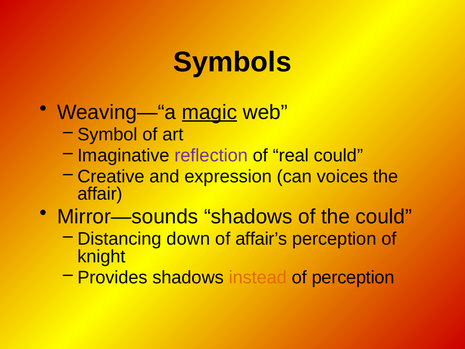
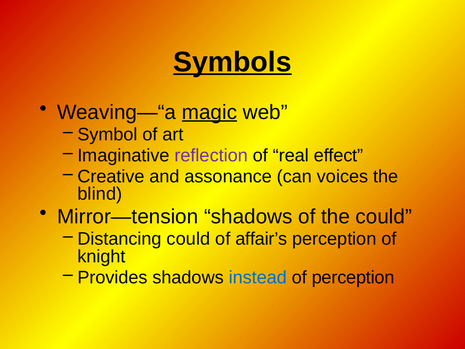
Symbols underline: none -> present (232, 62)
real could: could -> effect (339, 155)
expression: expression -> assonance (228, 176)
affair: affair -> blind (100, 194)
Mirror—sounds: Mirror—sounds -> Mirror—tension (128, 216)
Distancing down: down -> could (188, 239)
instead colour: orange -> blue (258, 277)
